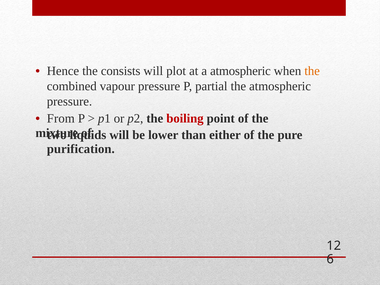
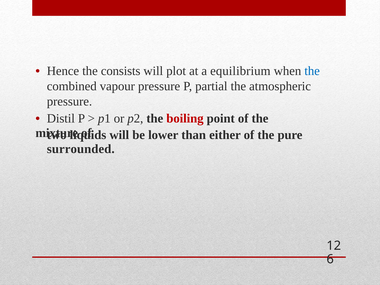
a atmospheric: atmospheric -> equilibrium (240, 71)
the colour: orange -> blue (312, 71)
From: From -> Distil (61, 119)
purification: purification -> surrounded (81, 149)
